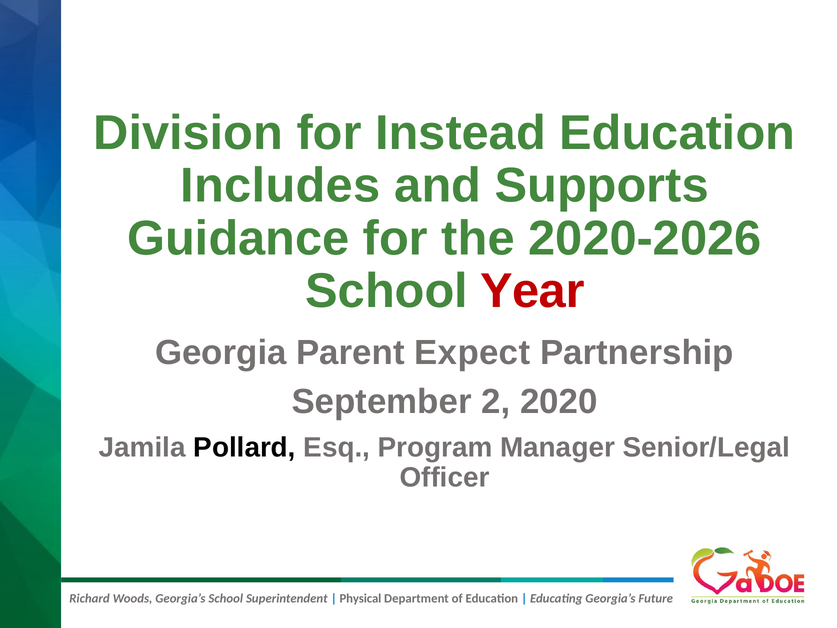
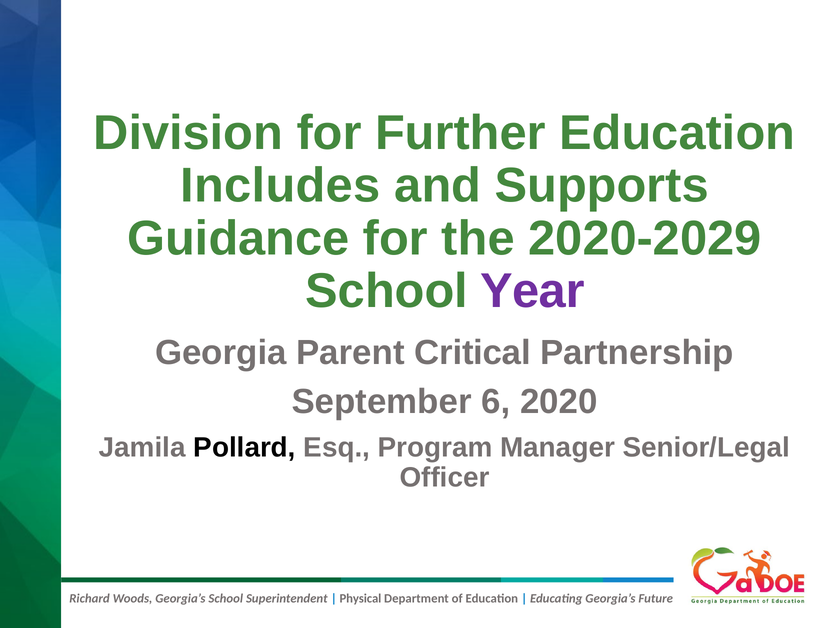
Instead: Instead -> Further (460, 133)
2020-2026: 2020-2026 -> 2020-2029 (645, 238)
Year colour: red -> purple (532, 291)
Expect: Expect -> Critical (473, 353)
2: 2 -> 6 (496, 402)
